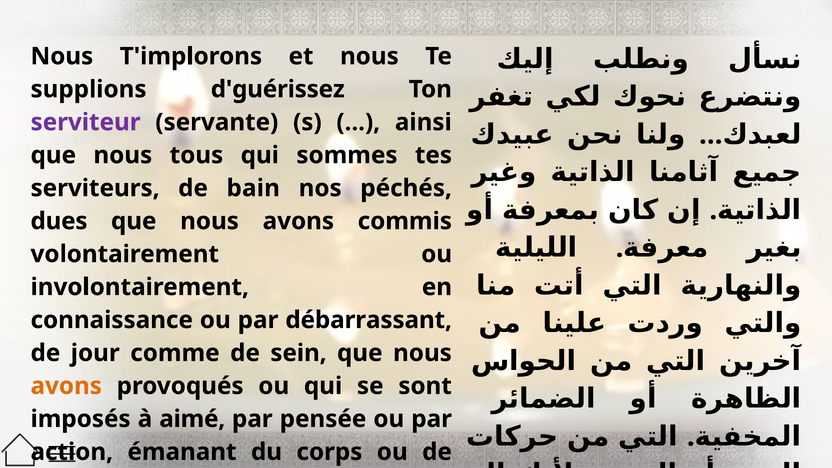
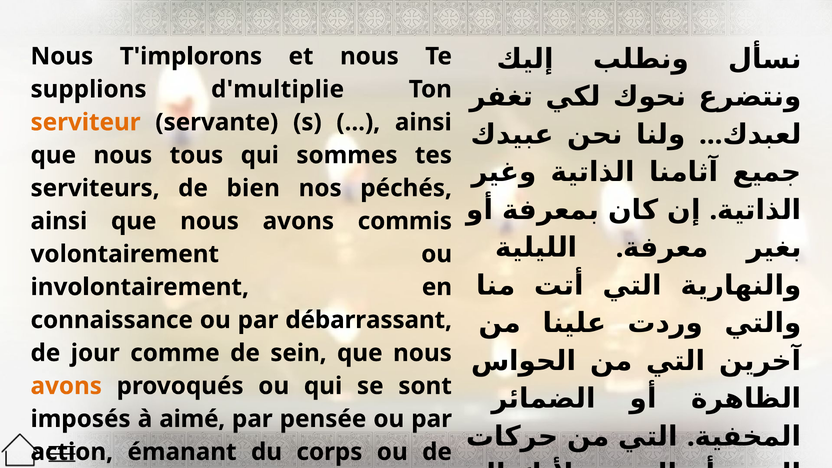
d'guérissez: d'guérissez -> d'multiplie (278, 89)
serviteur colour: purple -> orange (86, 122)
bain: bain -> bien (253, 188)
dues: dues -> ainsi (59, 221)
